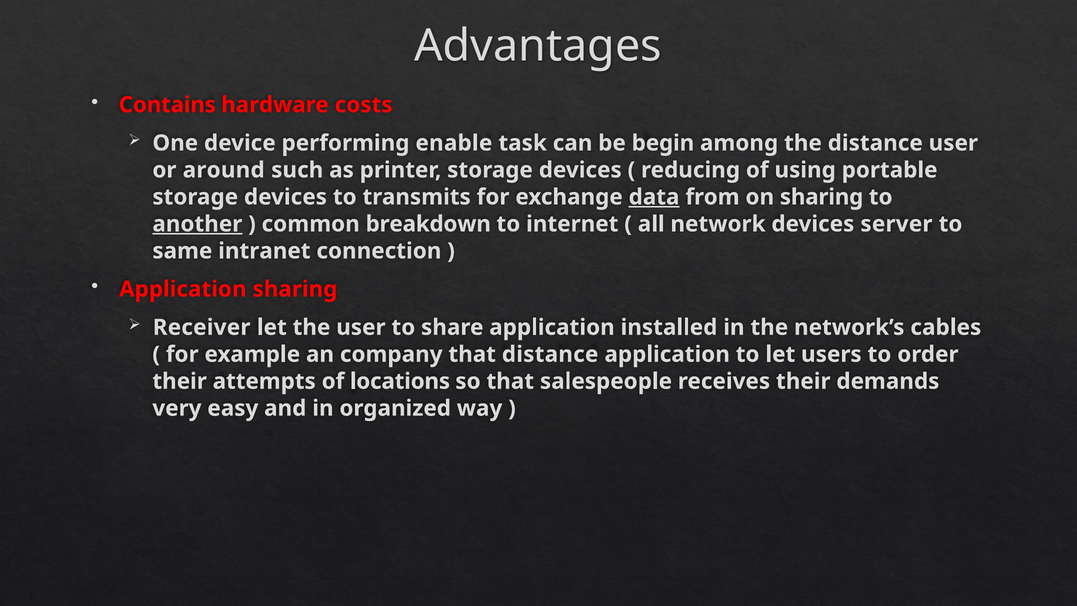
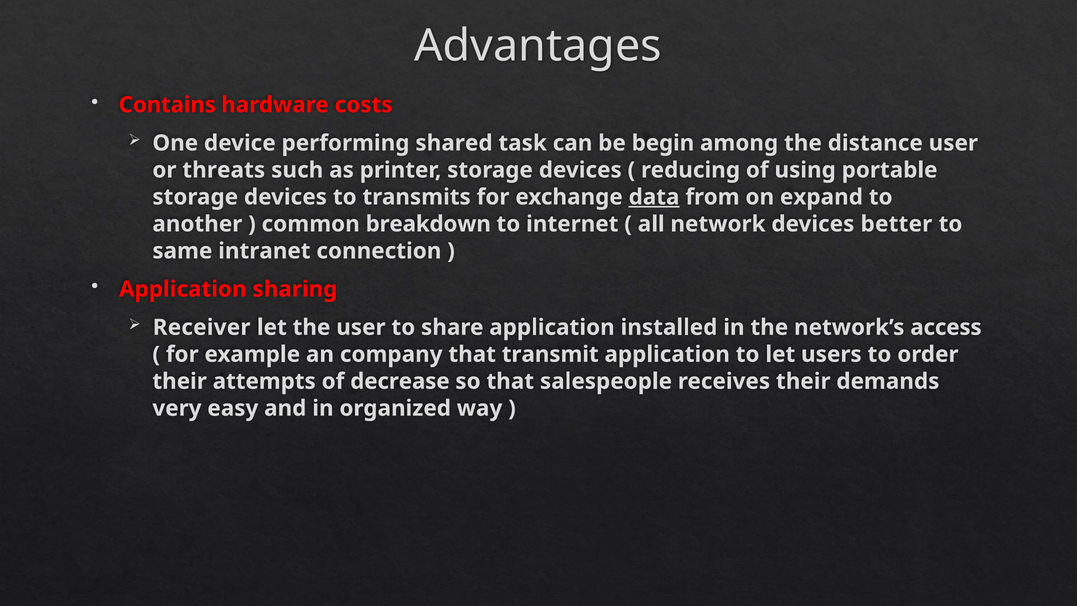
enable: enable -> shared (454, 143)
around: around -> threats (224, 170)
on sharing: sharing -> expand (821, 197)
another underline: present -> none (197, 224)
server: server -> better (896, 224)
cables: cables -> access (946, 327)
that distance: distance -> transmit (550, 354)
locations: locations -> decrease (400, 381)
